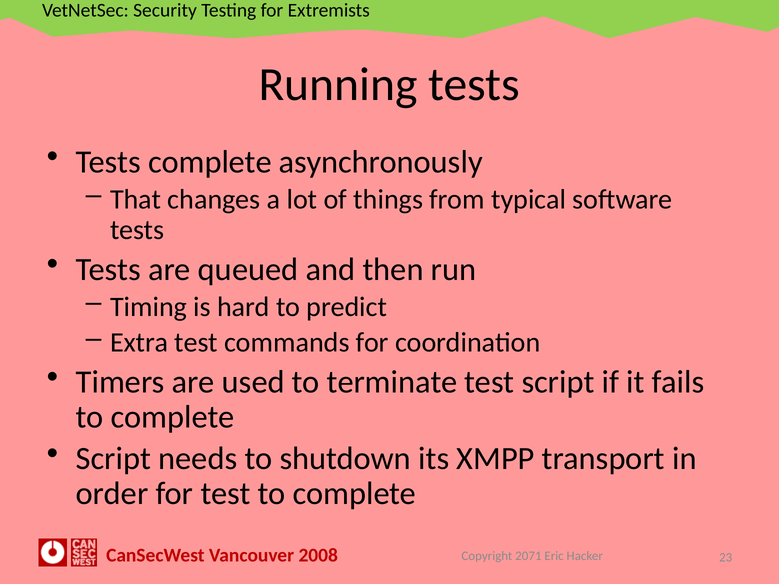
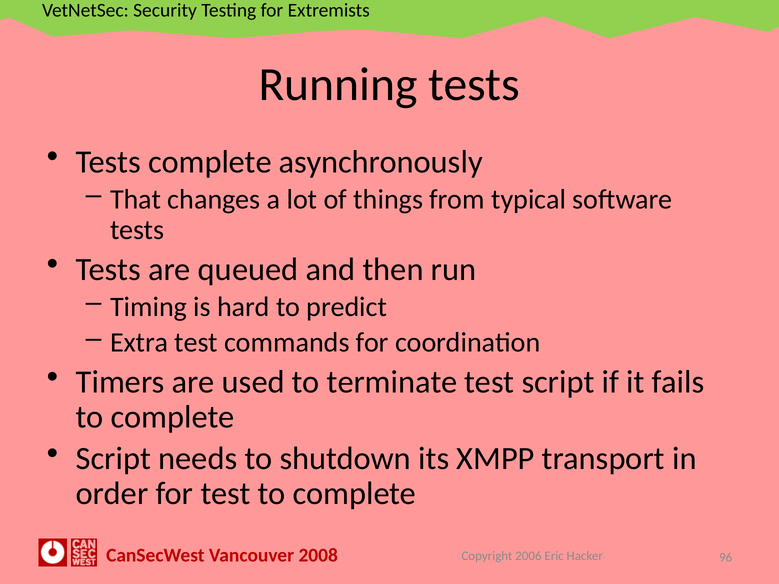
2071: 2071 -> 2006 (528, 556)
23: 23 -> 96 (726, 558)
